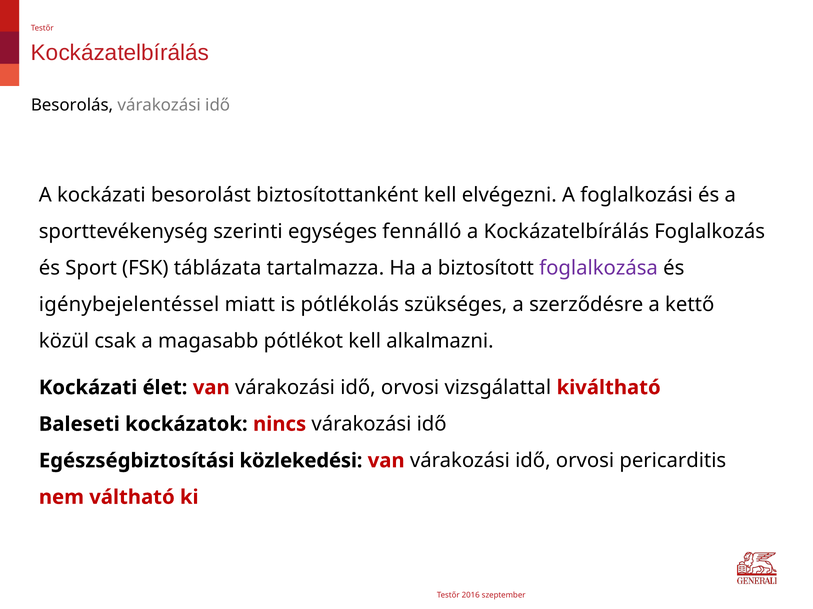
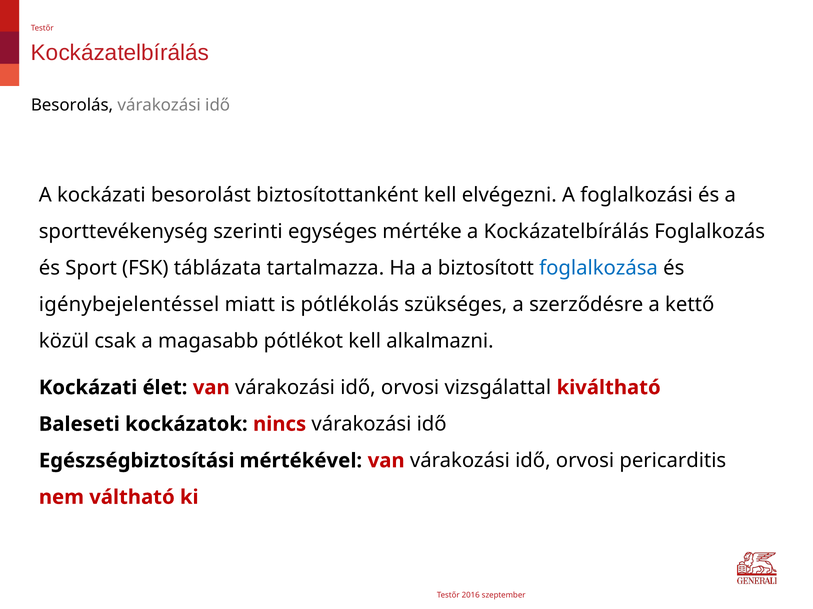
fennálló: fennálló -> mértéke (422, 232)
foglalkozása colour: purple -> blue (599, 268)
közlekedési: közlekedési -> mértékével (301, 461)
